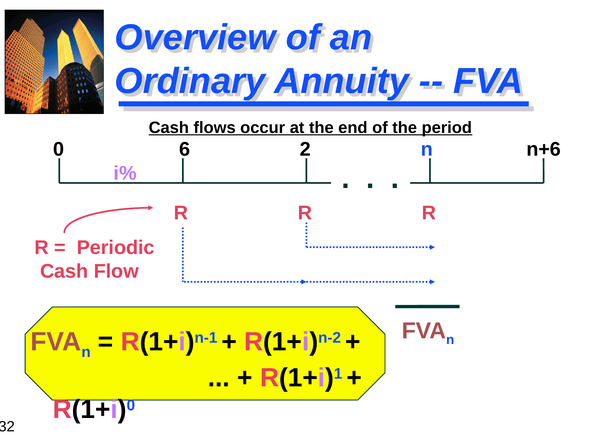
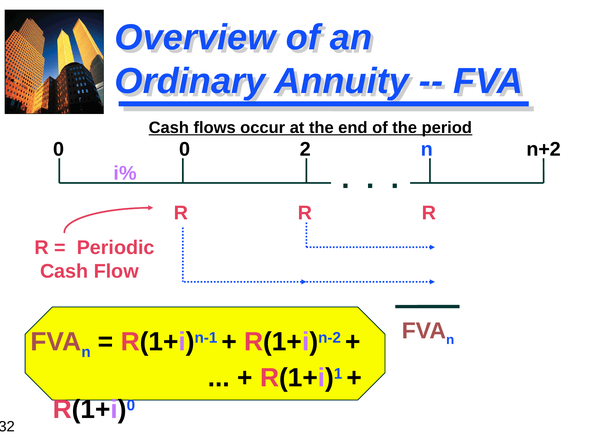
0 6: 6 -> 0 (185, 149)
n+6: n+6 -> n+2 (544, 149)
